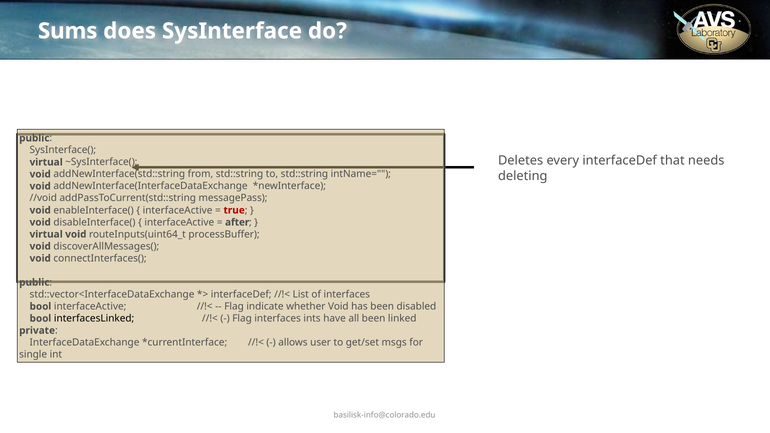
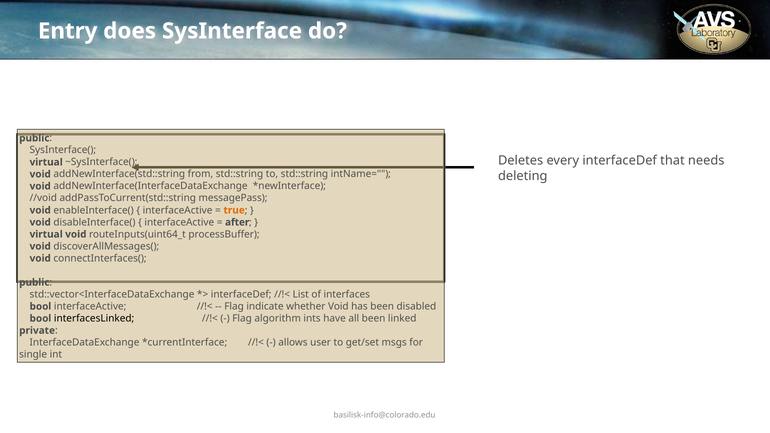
Sums: Sums -> Entry (68, 31)
true colour: red -> orange (234, 210)
Flag interfaces: interfaces -> algorithm (278, 319)
